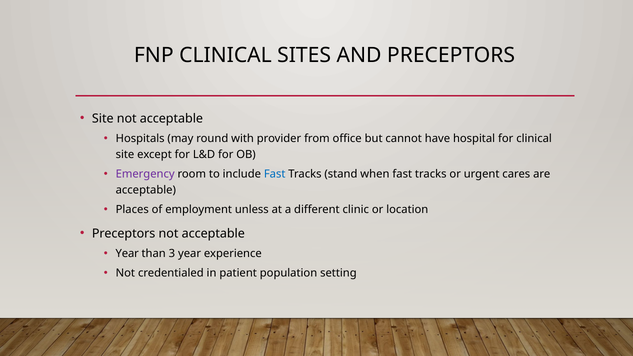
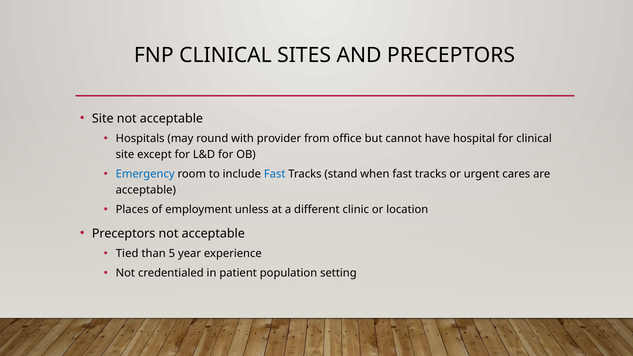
Emergency colour: purple -> blue (145, 174)
Year: Year -> Tied (127, 254)
3: 3 -> 5 (172, 254)
